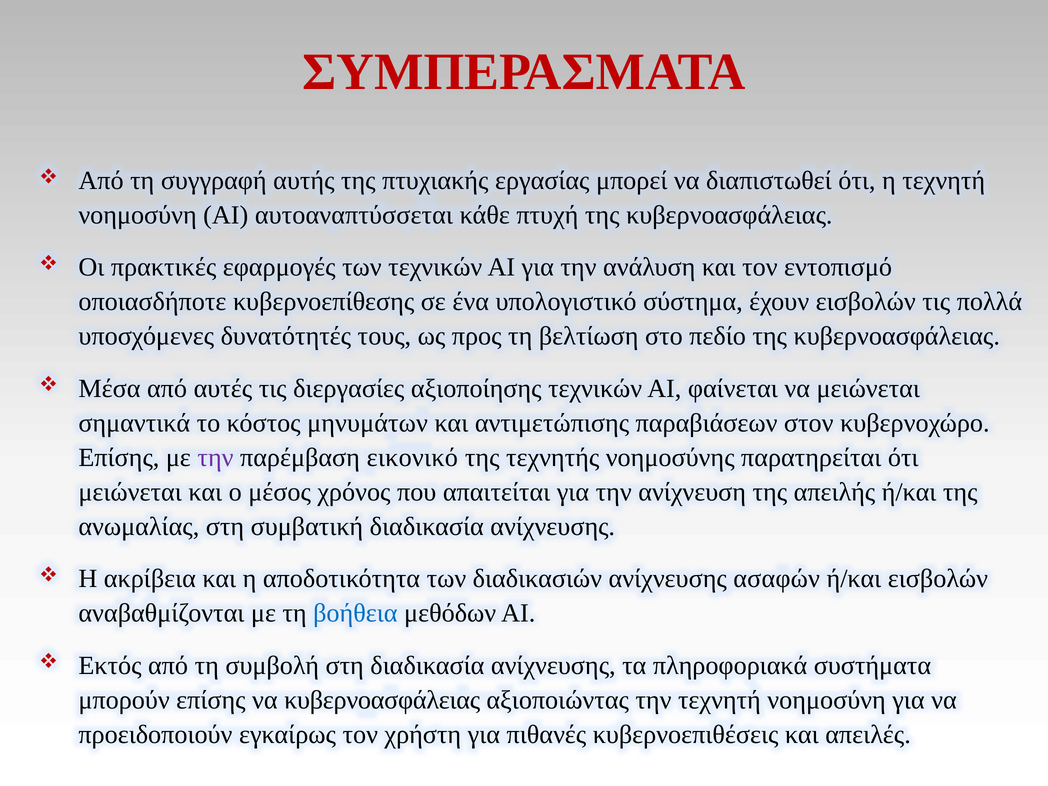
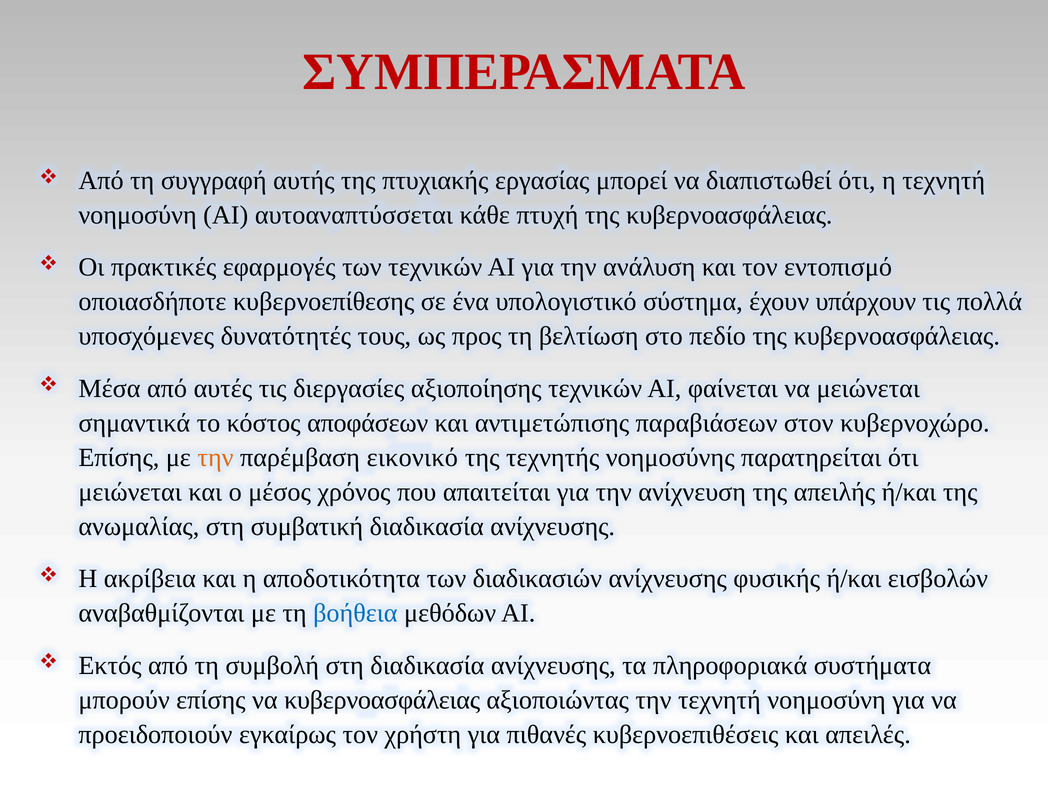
έχουν εισβολών: εισβολών -> υπάρχουν (866, 302)
μηνυμάτων: μηνυμάτων -> αποφάσεων (368, 423)
την colour: purple -> orange (216, 458)
ασαφών: ασαφών -> φυσικής (777, 579)
